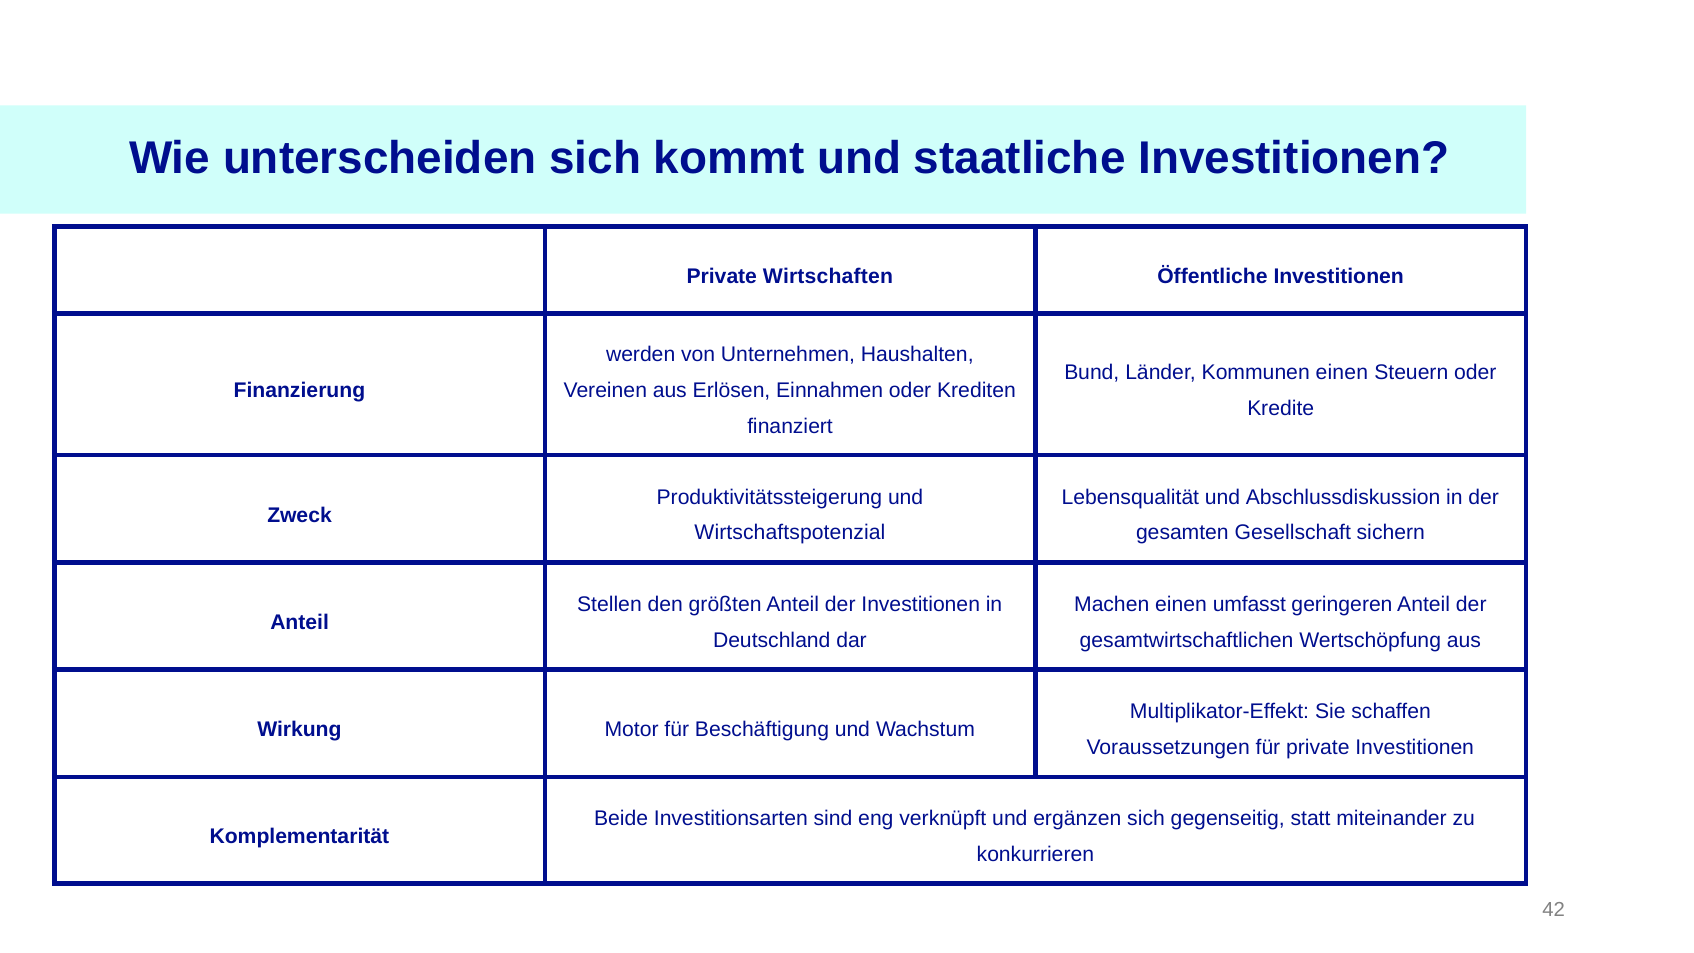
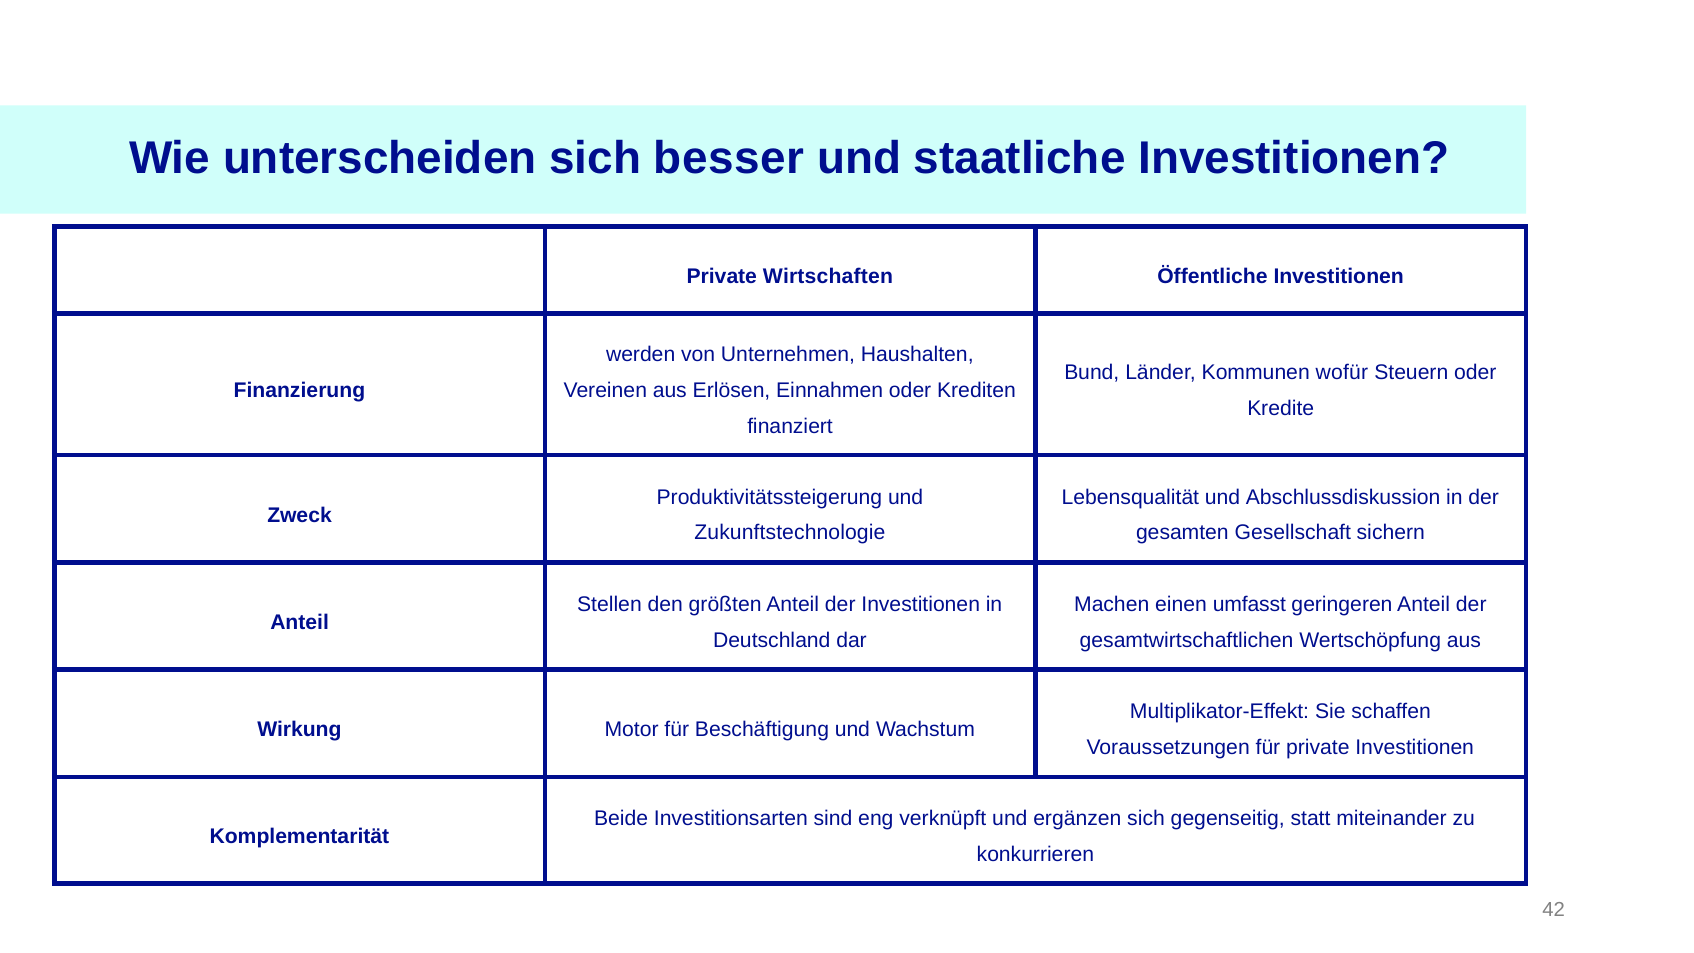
kommt: kommt -> besser (729, 158)
Kommunen einen: einen -> wofür (1342, 373)
Wirtschaftspotenzial: Wirtschaftspotenzial -> Zukunftstechnologie (790, 533)
